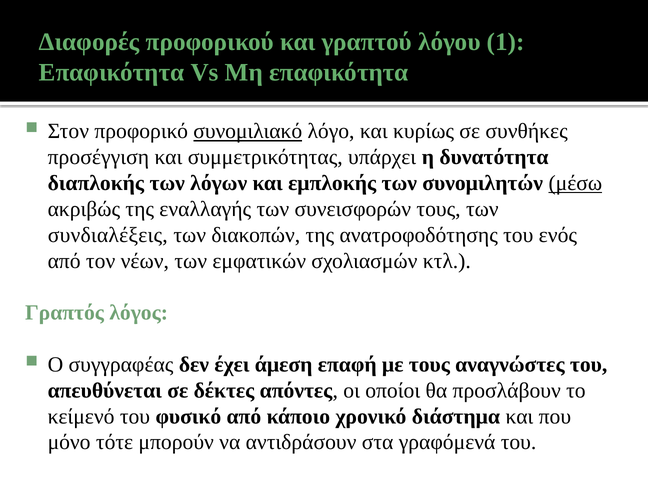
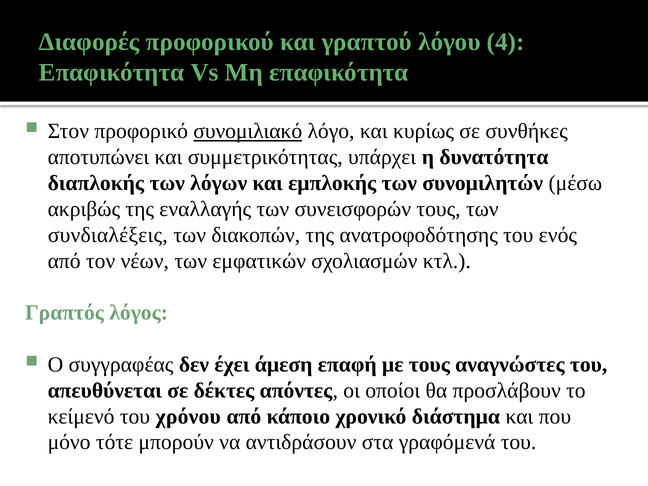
1: 1 -> 4 (506, 42)
προσέγγιση: προσέγγιση -> αποτυπώνει (98, 157)
μέσω underline: present -> none (575, 183)
φυσικό: φυσικό -> χρόνου (188, 416)
